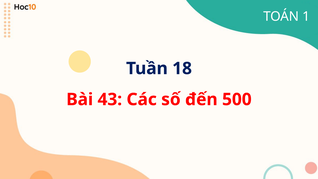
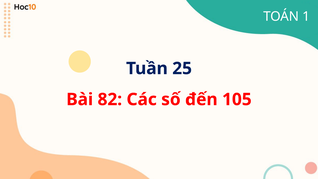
18: 18 -> 25 (182, 68)
43: 43 -> 82 (110, 99)
500: 500 -> 105 (237, 99)
